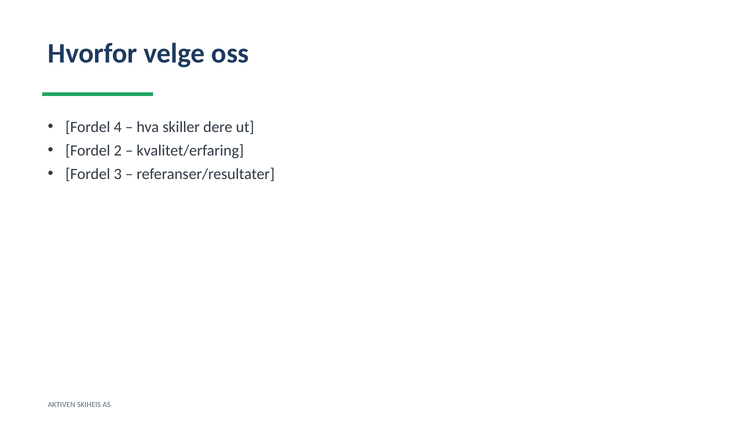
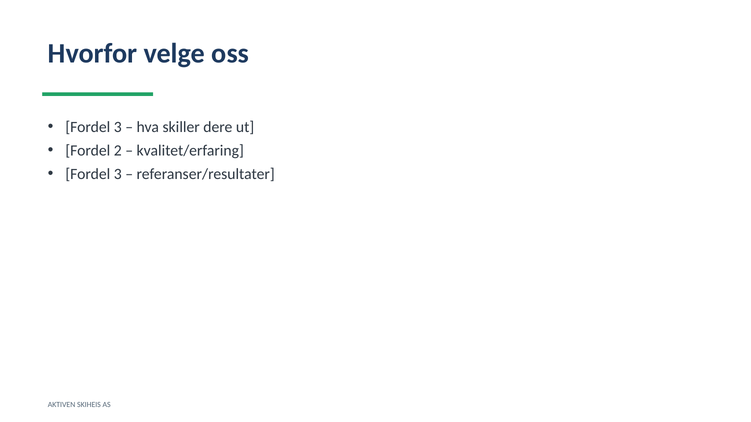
4: 4 -> 3 (118, 127)
